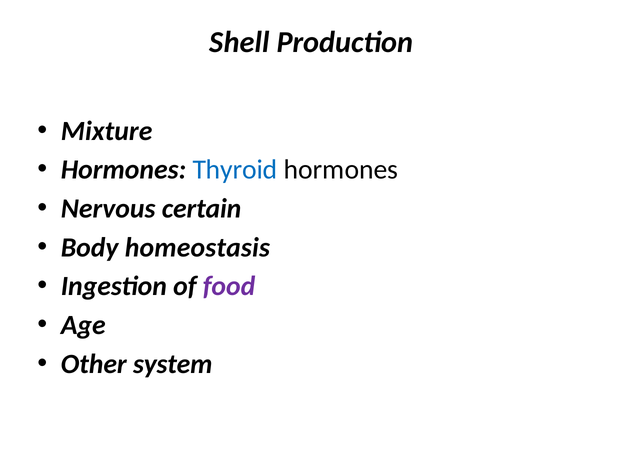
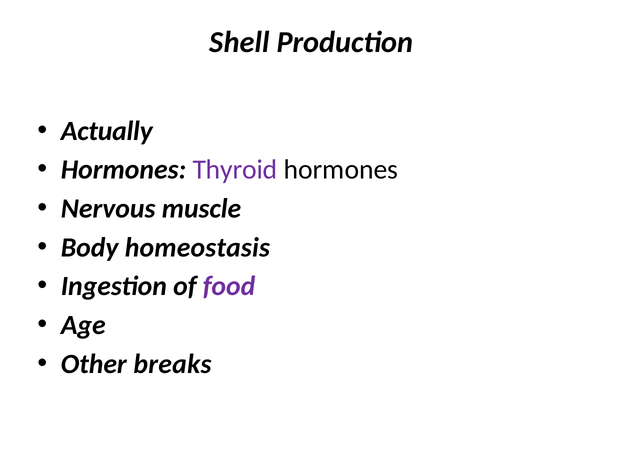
Mixture: Mixture -> Actually (107, 131)
Thyroid colour: blue -> purple (235, 169)
certain: certain -> muscle (201, 208)
system: system -> breaks (172, 363)
